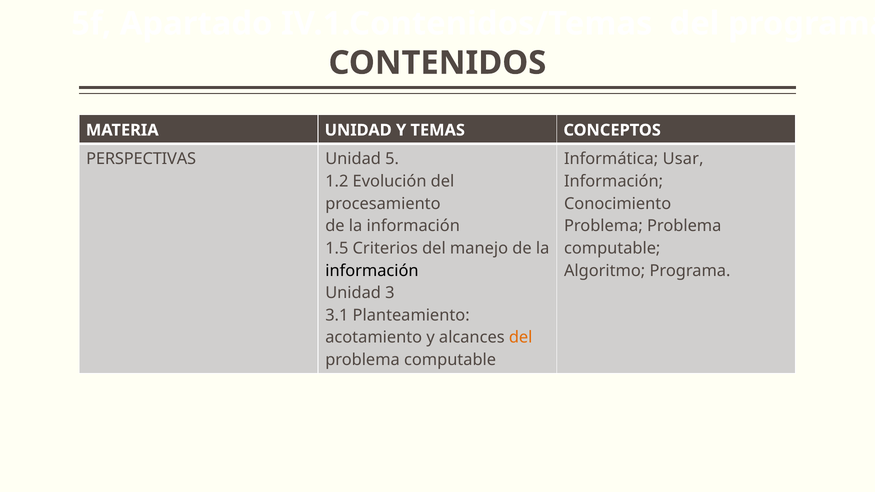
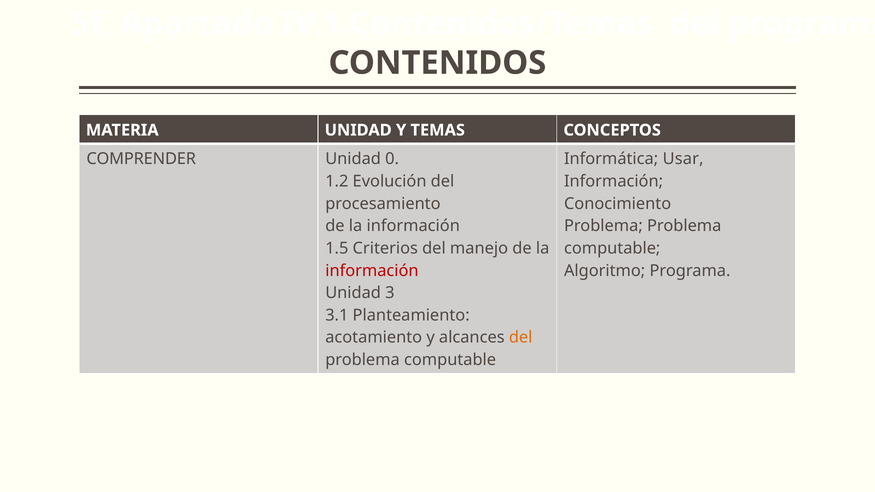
PERSPECTIVAS: PERSPECTIVAS -> COMPRENDER (141, 159)
5: 5 -> 0 (392, 159)
información colour: black -> red (372, 271)
